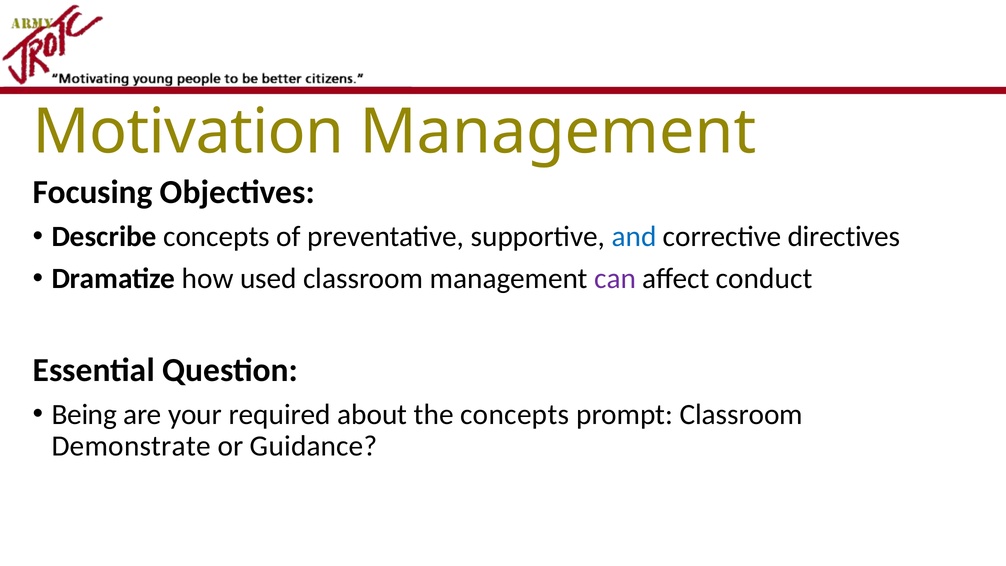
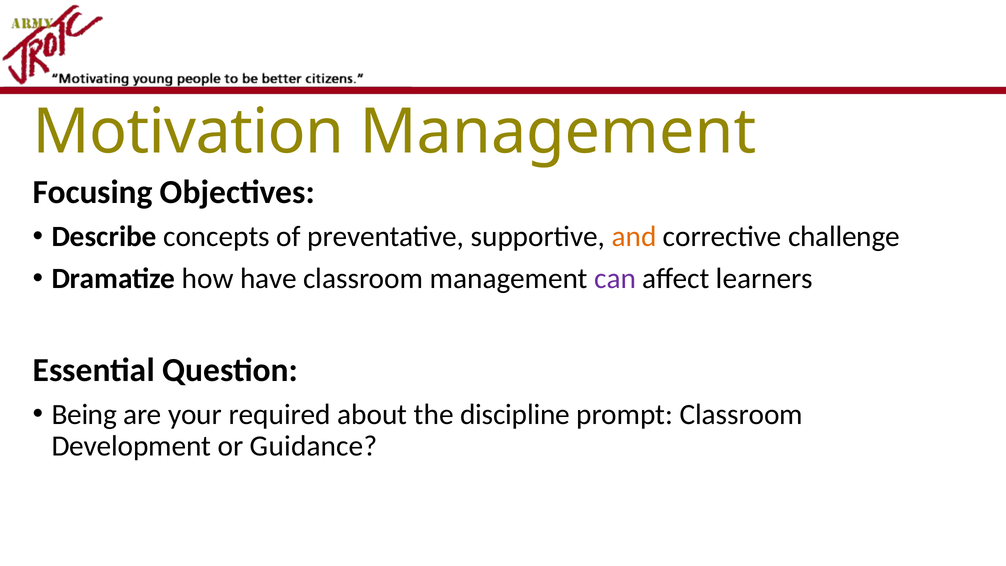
and colour: blue -> orange (634, 237)
directives: directives -> challenge (844, 237)
used: used -> have (268, 279)
conduct: conduct -> learners (764, 279)
the concepts: concepts -> discipline (515, 414)
Demonstrate: Demonstrate -> Development (131, 446)
